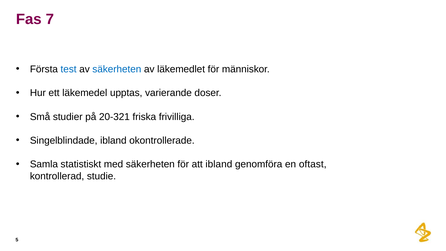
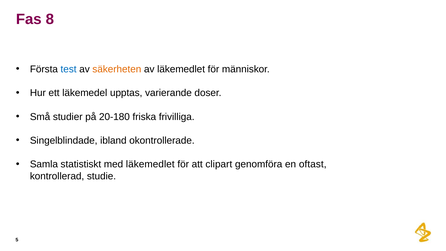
7: 7 -> 8 (50, 19)
säkerheten colour: blue -> orange (117, 69)
20-321: 20-321 -> 20-180 (114, 117)
med säkerheten: säkerheten -> läkemedlet (150, 164)
att ibland: ibland -> clipart (219, 164)
